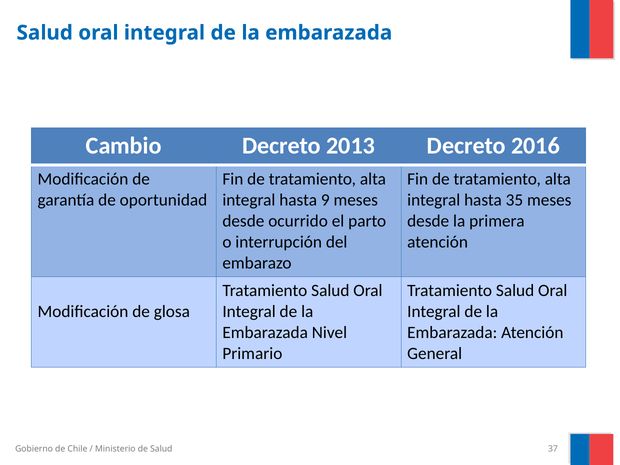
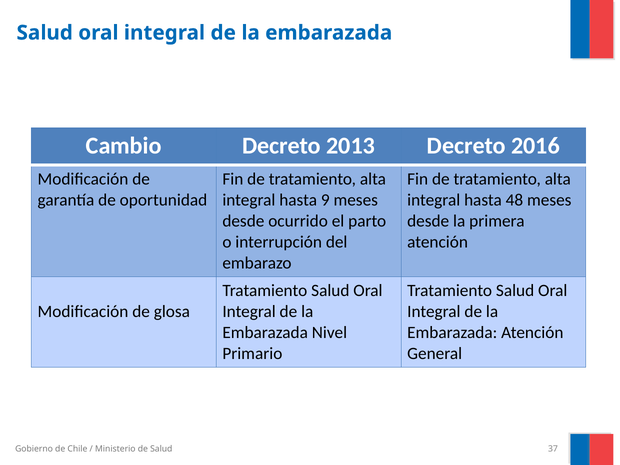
35: 35 -> 48 (514, 200)
